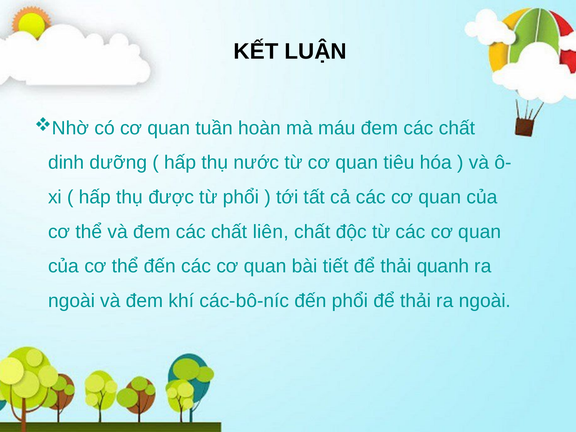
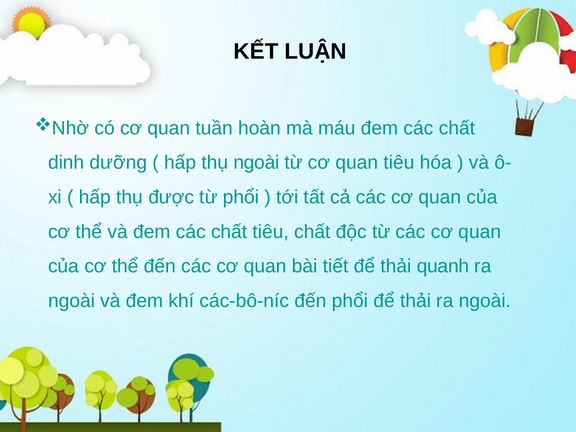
thụ nước: nước -> ngoài (256, 163)
chất liên: liên -> tiêu (271, 232)
